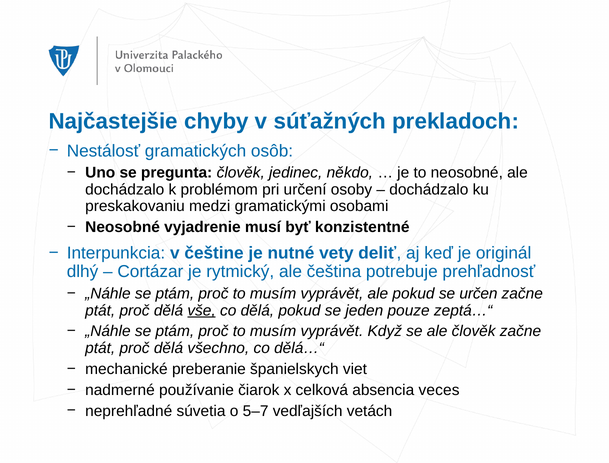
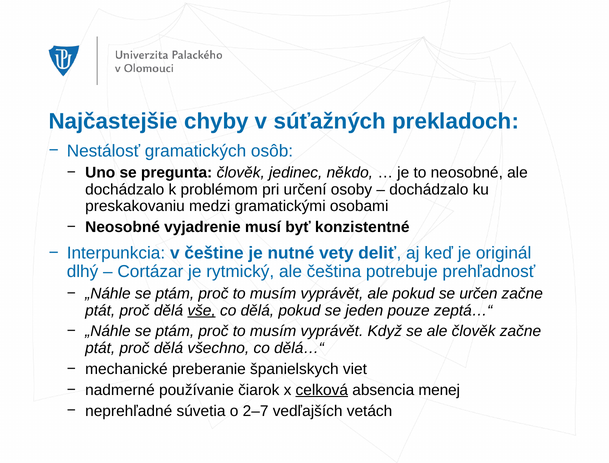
celková underline: none -> present (322, 390)
veces: veces -> menej (439, 390)
5–7: 5–7 -> 2–7 (256, 411)
